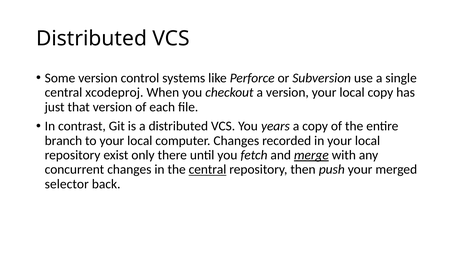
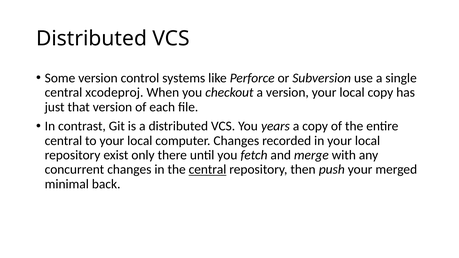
branch: branch -> central (63, 141)
merge underline: present -> none (311, 155)
selector: selector -> minimal (67, 184)
